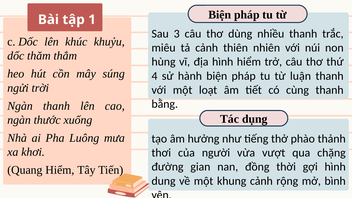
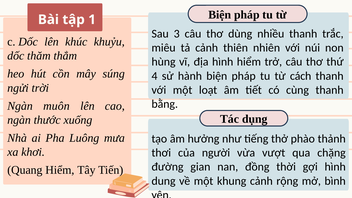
luận: luận -> cách (301, 76)
Ngàn thanh: thanh -> muôn (56, 106)
